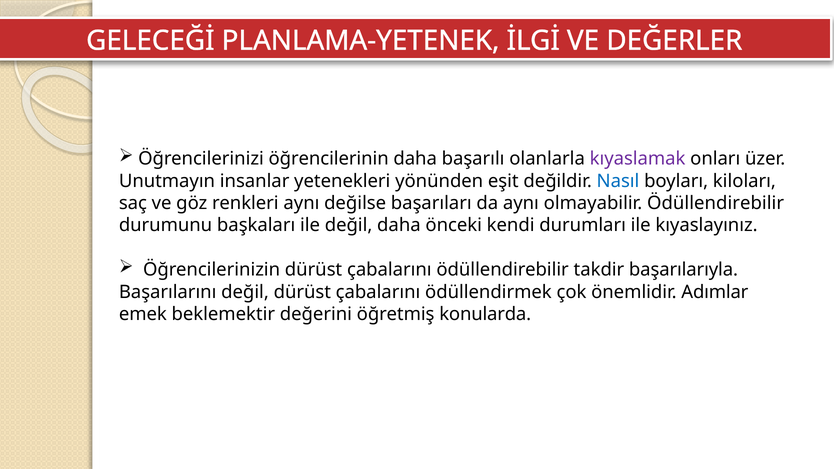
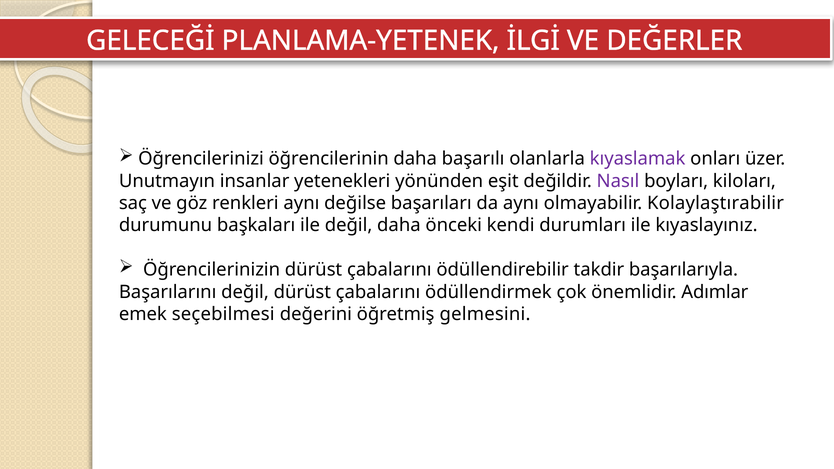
Nasıl colour: blue -> purple (618, 181)
olmayabilir Ödüllendirebilir: Ödüllendirebilir -> Kolaylaştırabilir (715, 203)
beklemektir: beklemektir -> seçebilmesi (223, 314)
konularda: konularda -> gelmesini (485, 314)
